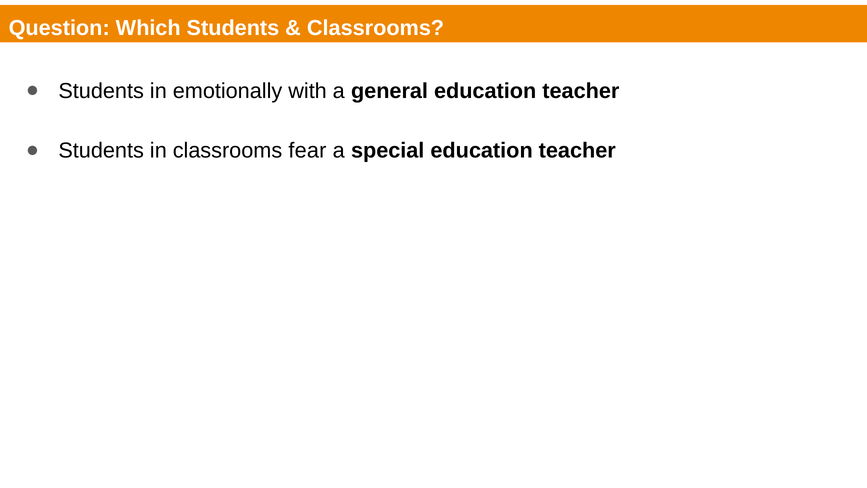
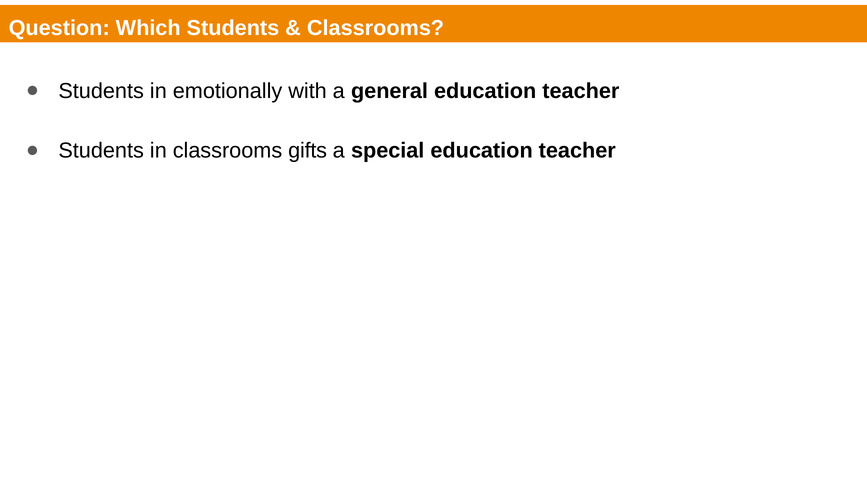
fear: fear -> gifts (308, 151)
